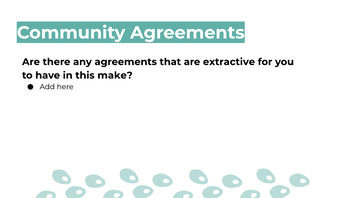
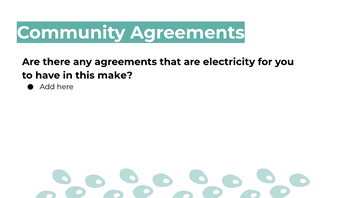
extractive: extractive -> electricity (229, 62)
